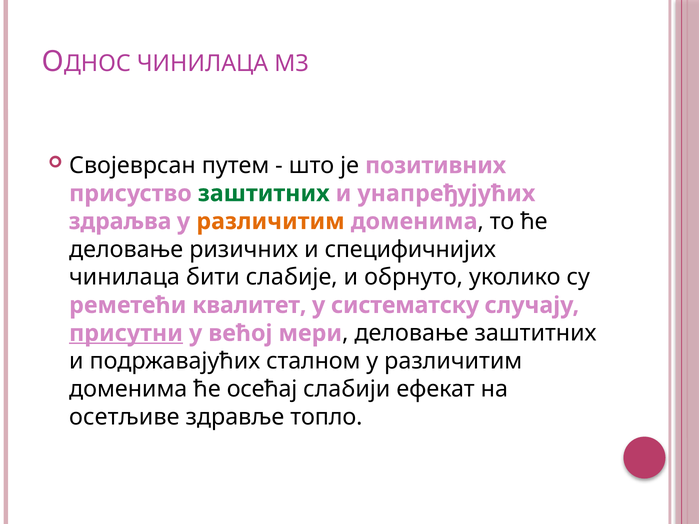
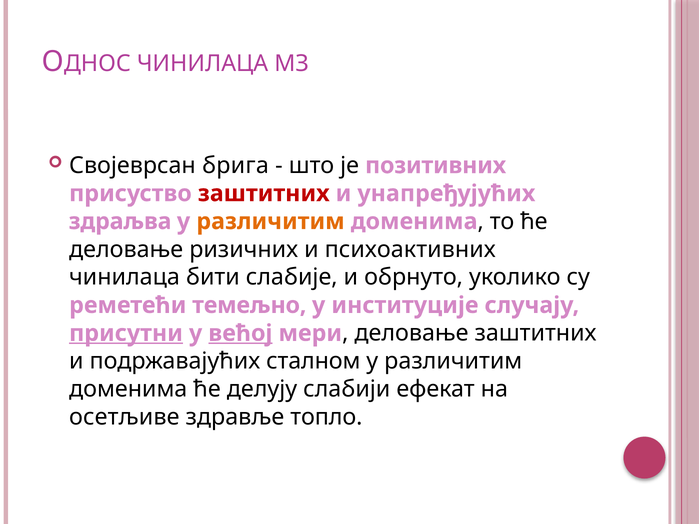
путем: путем -> брига (235, 166)
заштитних colour: green -> red (264, 194)
специфичнијих: специфичнијих -> психоактивних (410, 249)
квалитет: квалитет -> темељно (249, 305)
систематску: систематску -> институције (405, 305)
већој underline: none -> present (240, 333)
осећај: осећај -> делују (262, 389)
